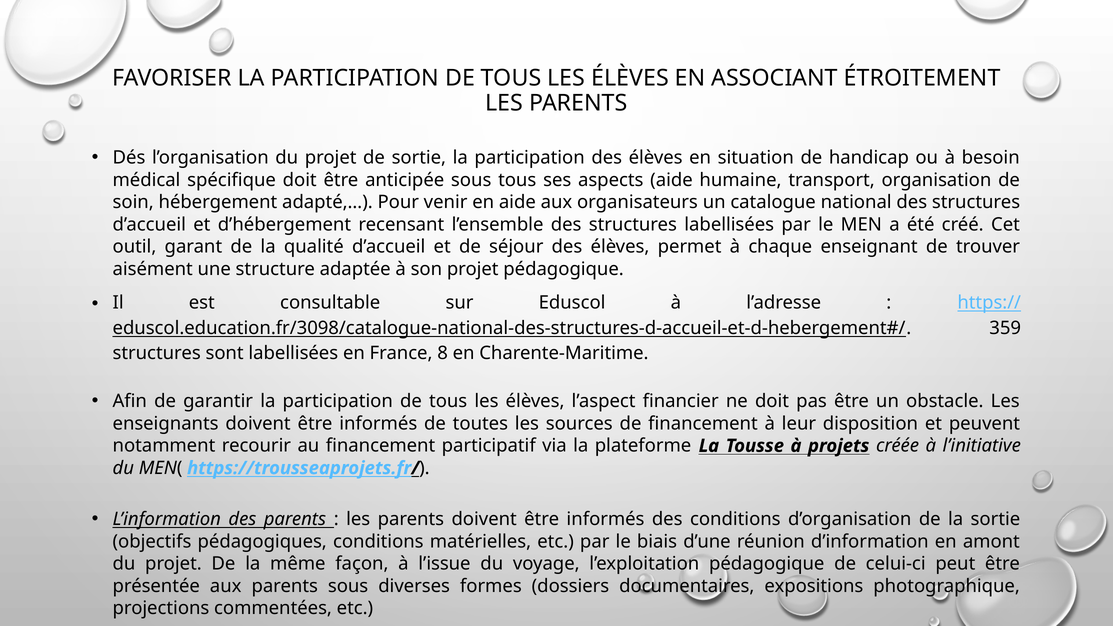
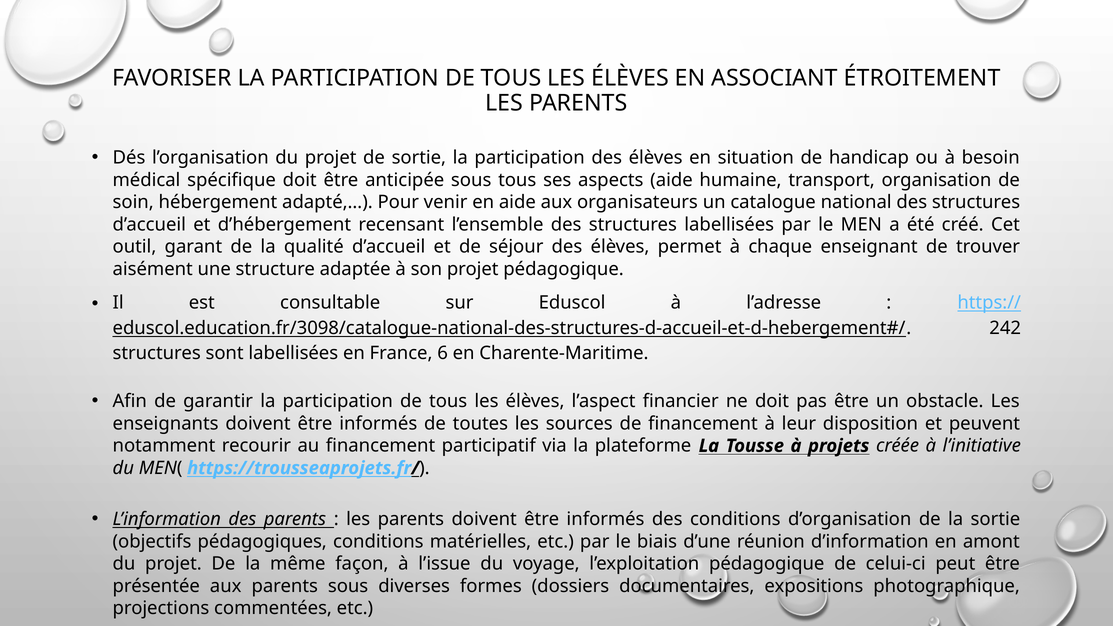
359: 359 -> 242 (1005, 328)
8: 8 -> 6 (443, 353)
